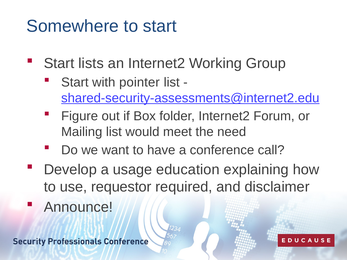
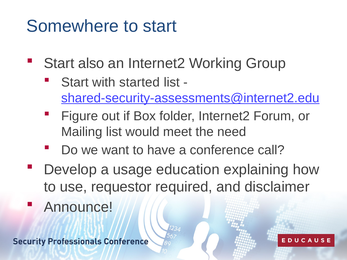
lists: lists -> also (91, 63)
pointer: pointer -> started (139, 82)
